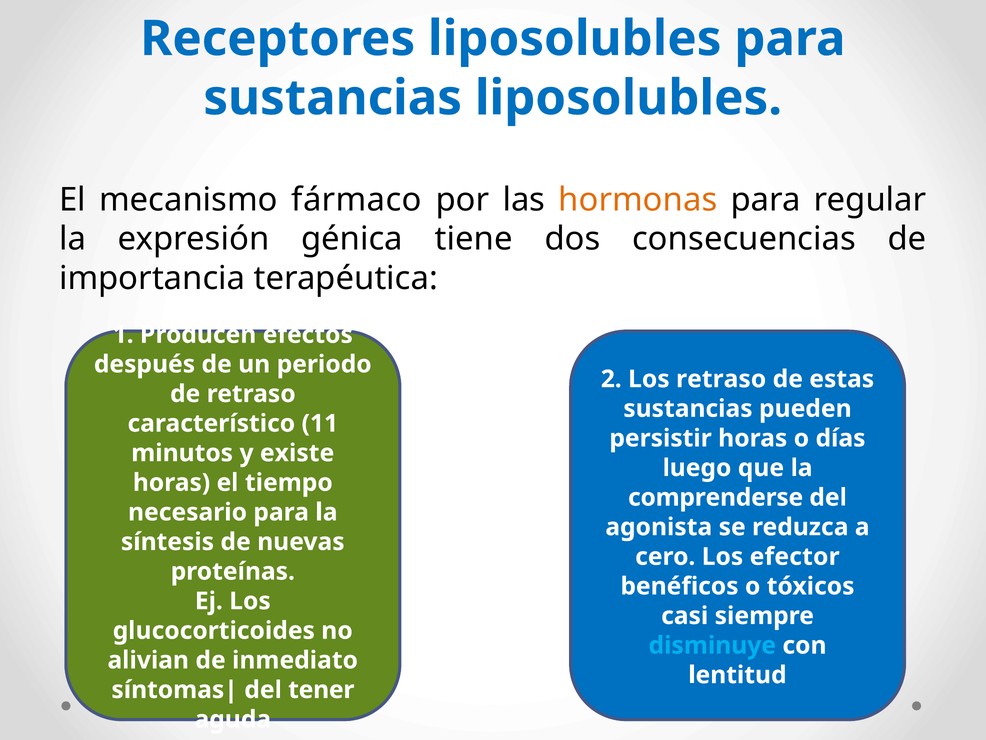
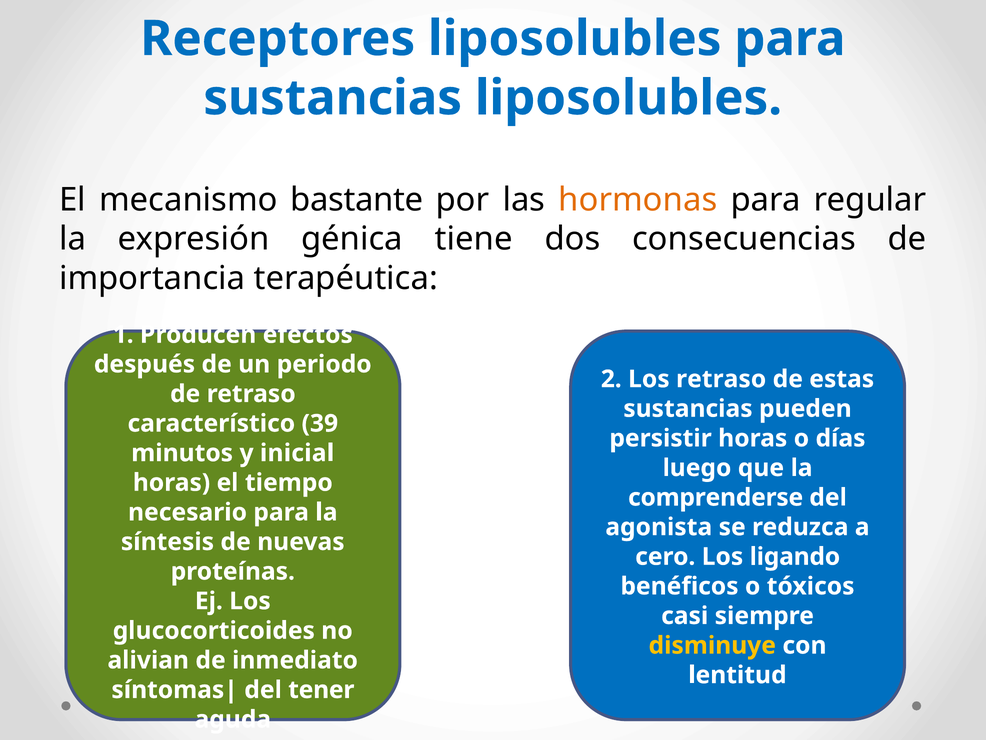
fármaco: fármaco -> bastante (357, 200)
11: 11 -> 39 (320, 423)
existe: existe -> inicial (297, 453)
efector: efector -> ligando (795, 556)
disminuye colour: light blue -> yellow (712, 645)
